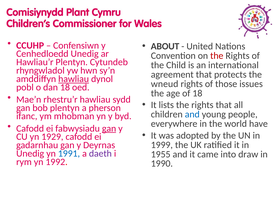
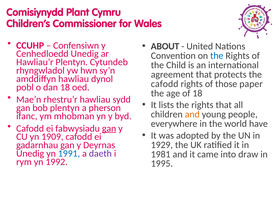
the colour: red -> blue (217, 56)
hawliau underline: present -> none (74, 79)
wneud: wneud -> cafodd (165, 84)
issues: issues -> paper (251, 84)
and colour: blue -> orange (192, 114)
1929: 1929 -> 1909 (52, 137)
1999: 1999 -> 1929 (162, 145)
1955: 1955 -> 1981 (161, 154)
1990: 1990 -> 1995 (162, 164)
